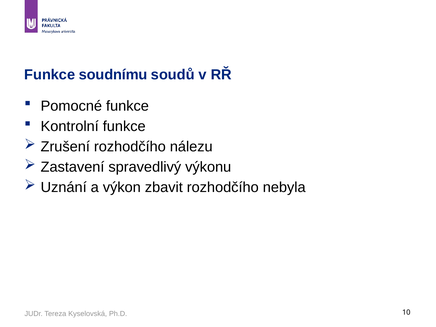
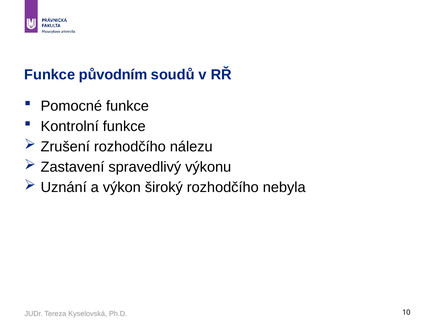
soudnímu: soudnímu -> původním (113, 75)
zbavit: zbavit -> široký (164, 187)
